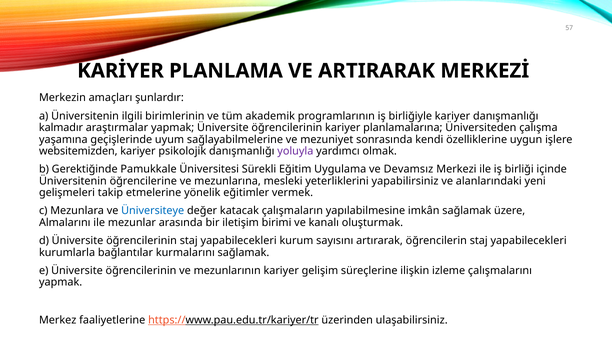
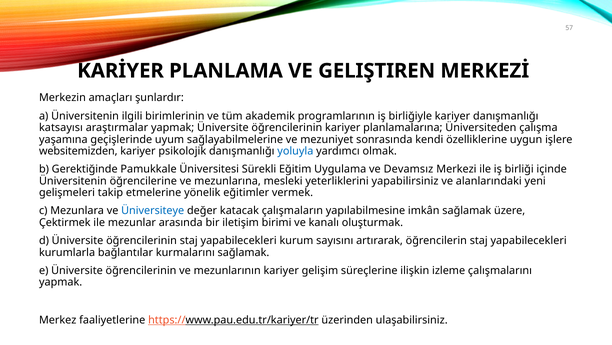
ARTIRARAK: ARTIRARAK -> GELIŞTIREN (377, 71)
kalmadır: kalmadır -> katsayısı (61, 127)
yoluyla colour: purple -> blue (295, 151)
Almalarını: Almalarını -> Çektirmek (65, 222)
